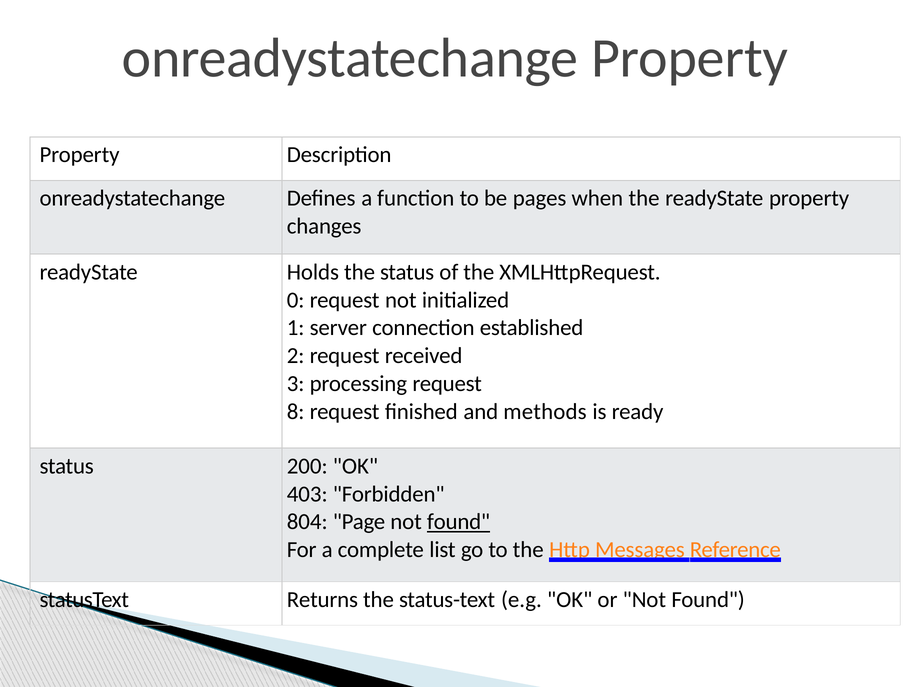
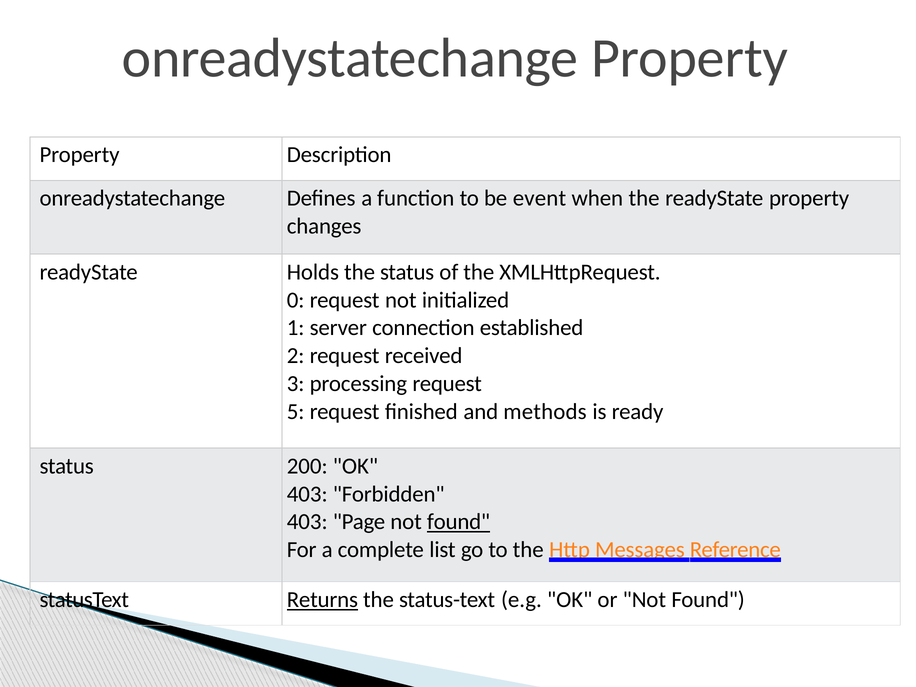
pages: pages -> event (539, 198)
8: 8 -> 5 (296, 412)
804: 804 -> 403 (307, 522)
Returns underline: none -> present (322, 600)
